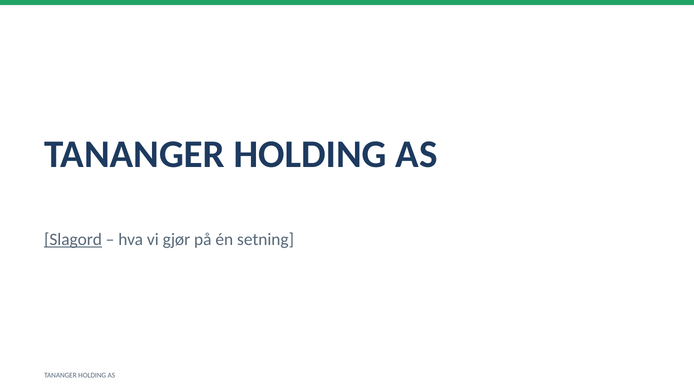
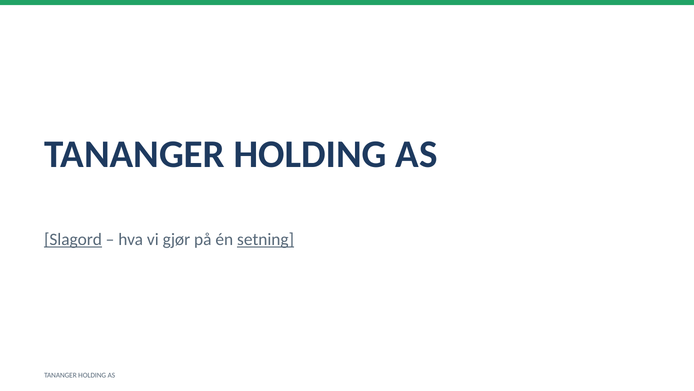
setning underline: none -> present (266, 239)
